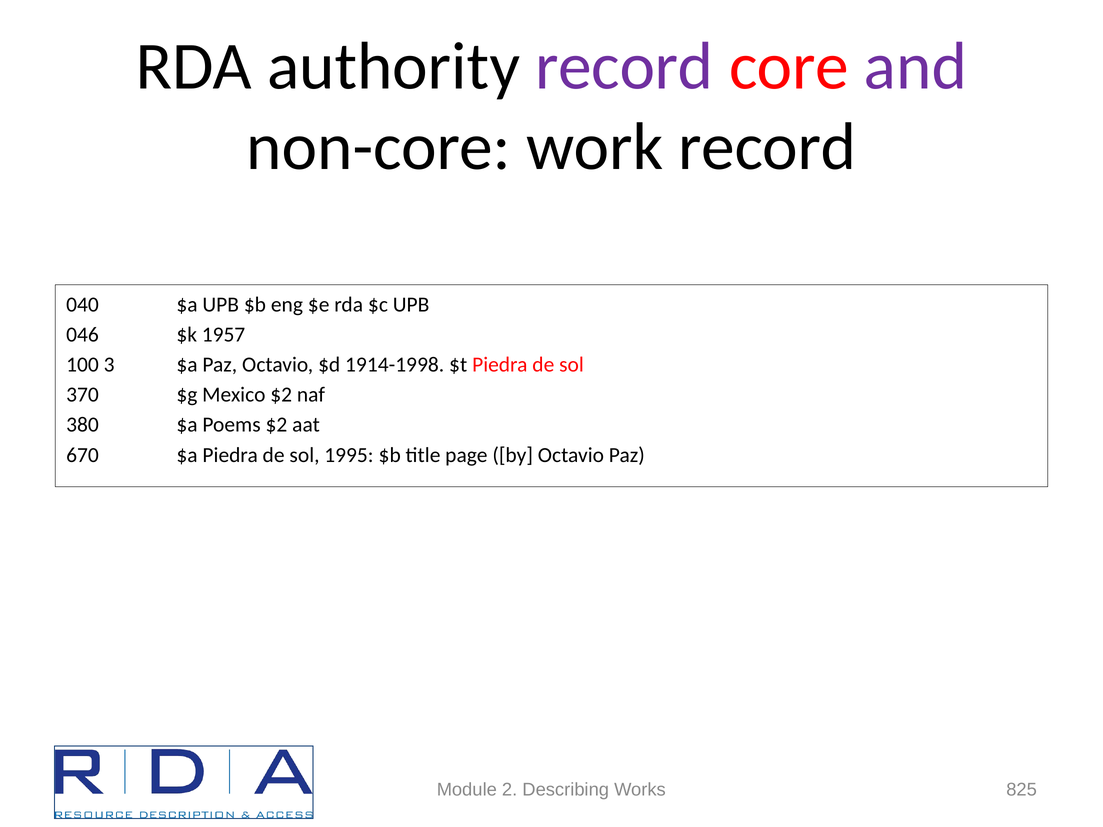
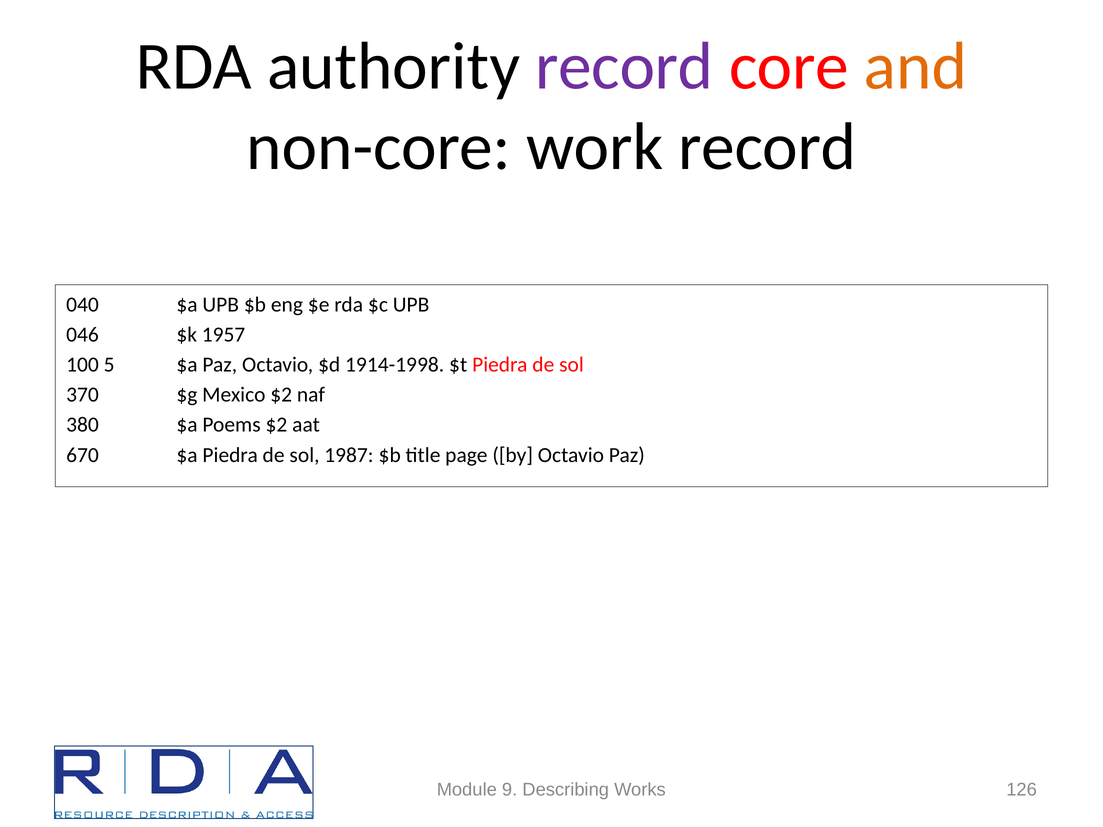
and colour: purple -> orange (915, 66)
3: 3 -> 5 (109, 365)
1995: 1995 -> 1987 (349, 455)
2: 2 -> 9 (510, 790)
825: 825 -> 126 (1022, 790)
